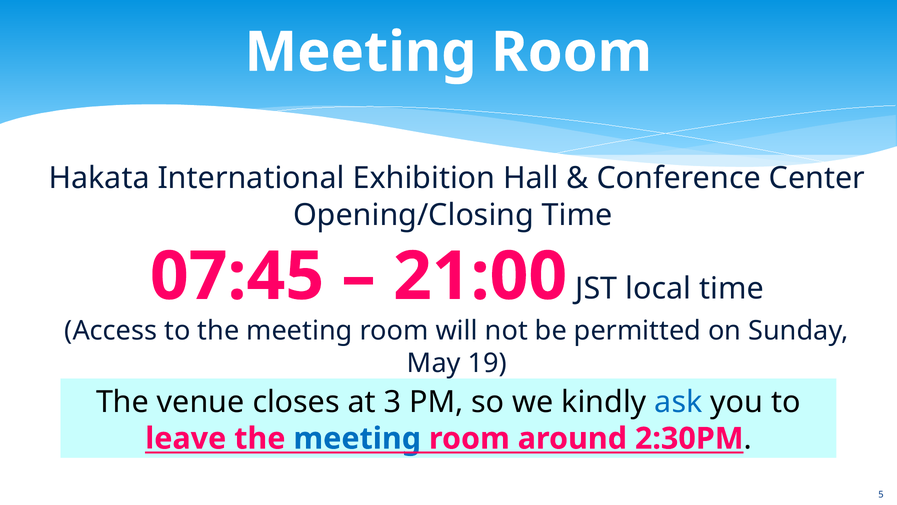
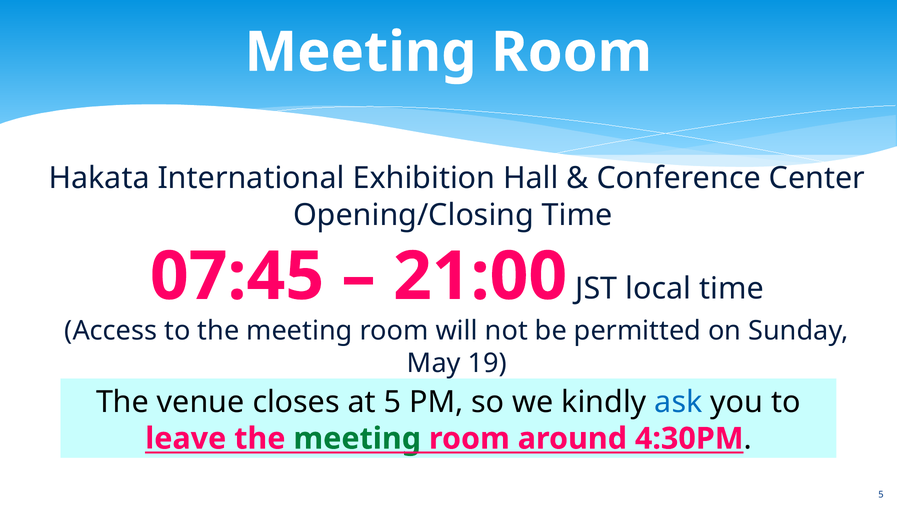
at 3: 3 -> 5 (393, 402)
meeting colour: blue -> green (357, 438)
2:30PM: 2:30PM -> 4:30PM (689, 438)
